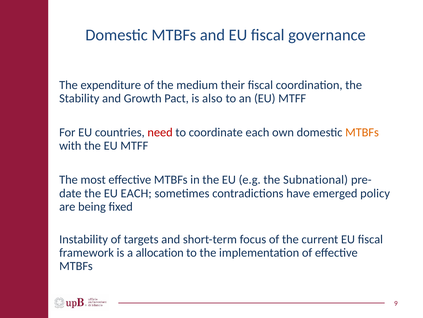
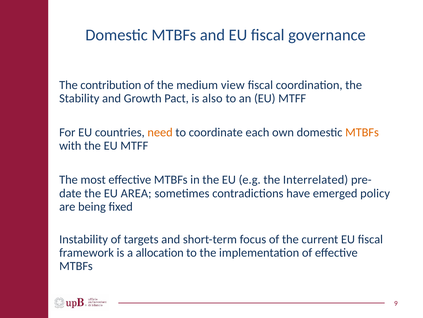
expenditure: expenditure -> contribution (111, 85)
their: their -> view (233, 85)
need colour: red -> orange (160, 132)
Subnational: Subnational -> Interrelated (316, 179)
EU EACH: EACH -> AREA (136, 193)
